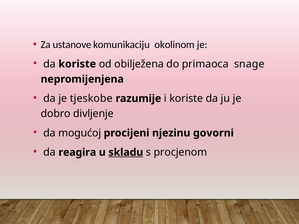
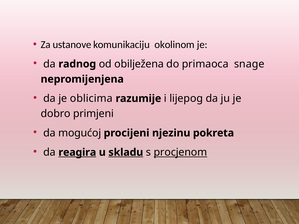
da koriste: koriste -> radnog (77, 64)
tjeskobe: tjeskobe -> oblicima (91, 99)
i koriste: koriste -> lijepog (186, 99)
divljenje: divljenje -> primjeni (93, 114)
govorni: govorni -> pokreta (214, 133)
reagira underline: none -> present (77, 152)
procjenom underline: none -> present (180, 152)
